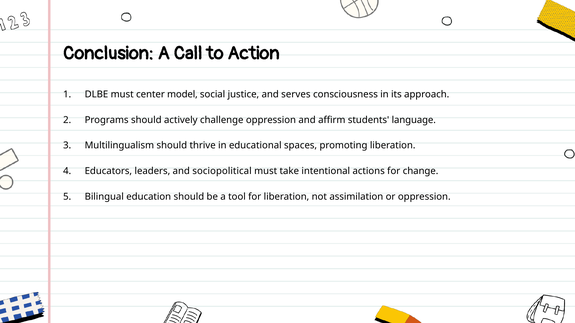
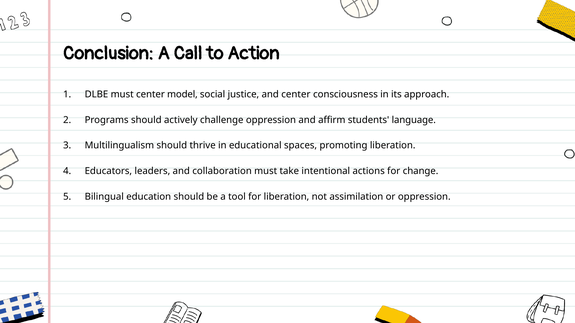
and serves: serves -> center (296, 95)
sociopolitical: sociopolitical -> collaboration (222, 171)
